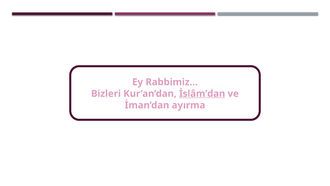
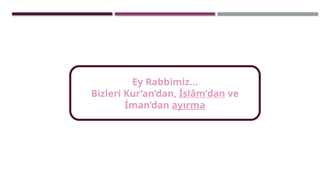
ayırma underline: none -> present (189, 105)
